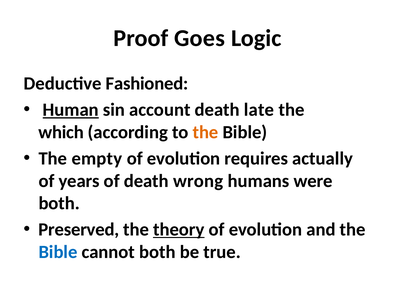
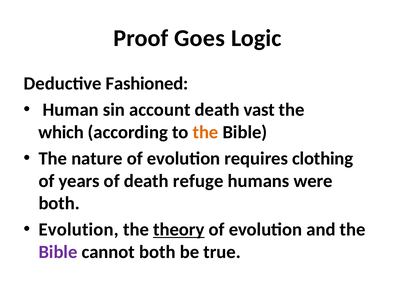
Human underline: present -> none (71, 110)
late: late -> vast (259, 110)
empty: empty -> nature (97, 159)
actually: actually -> clothing (323, 159)
wrong: wrong -> refuge (198, 181)
Preserved: Preserved -> Evolution (79, 230)
Bible colour: blue -> purple (58, 252)
